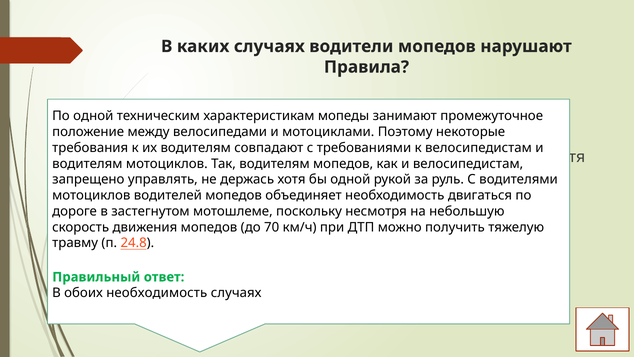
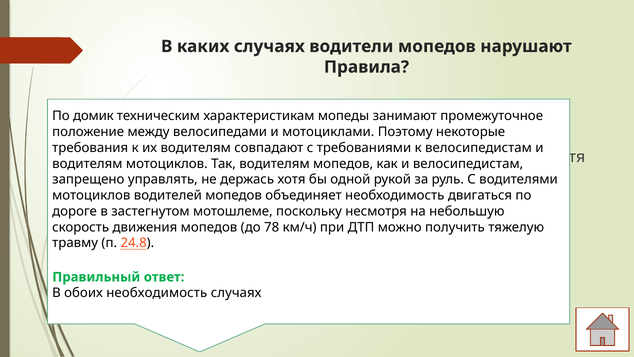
По одной: одной -> домик (93, 116)
70: 70 -> 78 (272, 227)
